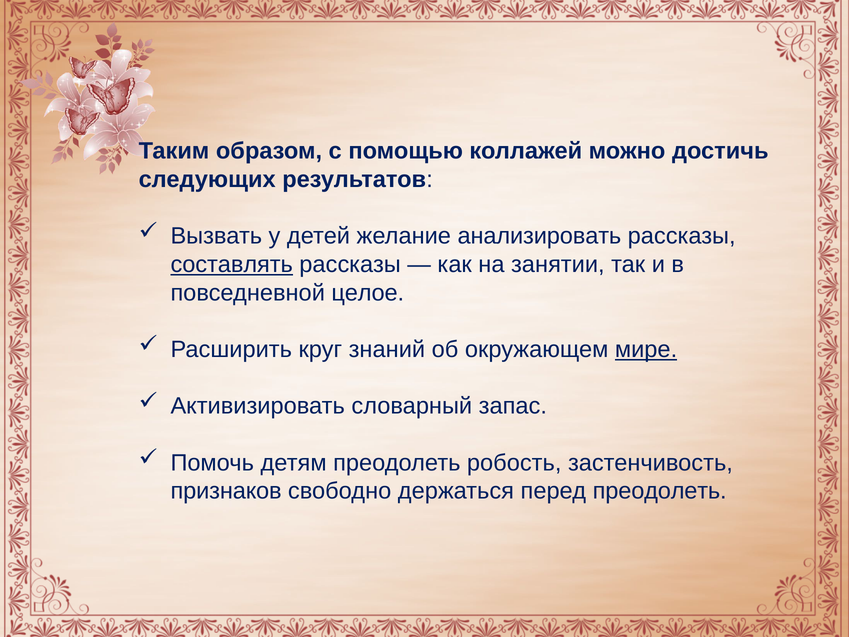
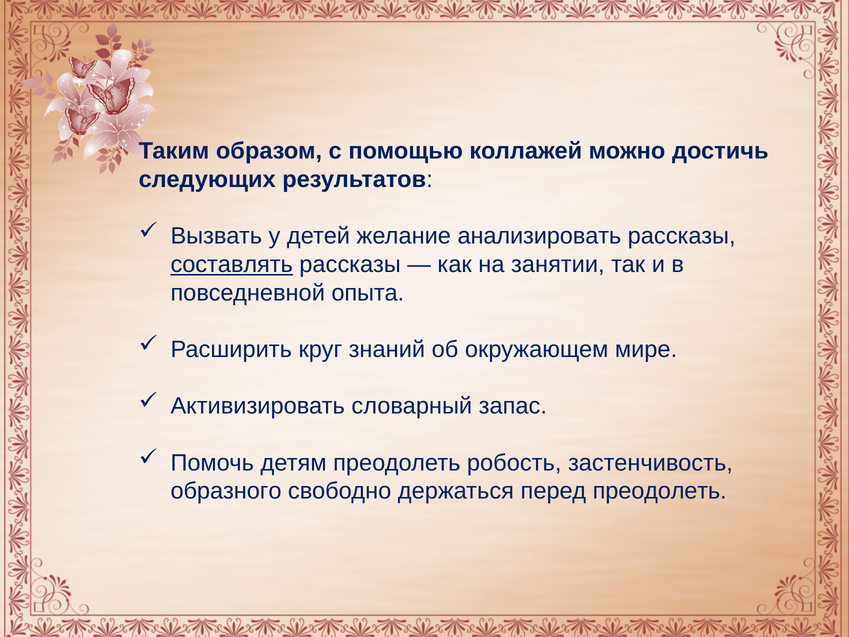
целое: целое -> опыта (368, 293)
мире underline: present -> none (646, 349)
признаков: признаков -> образного (226, 491)
